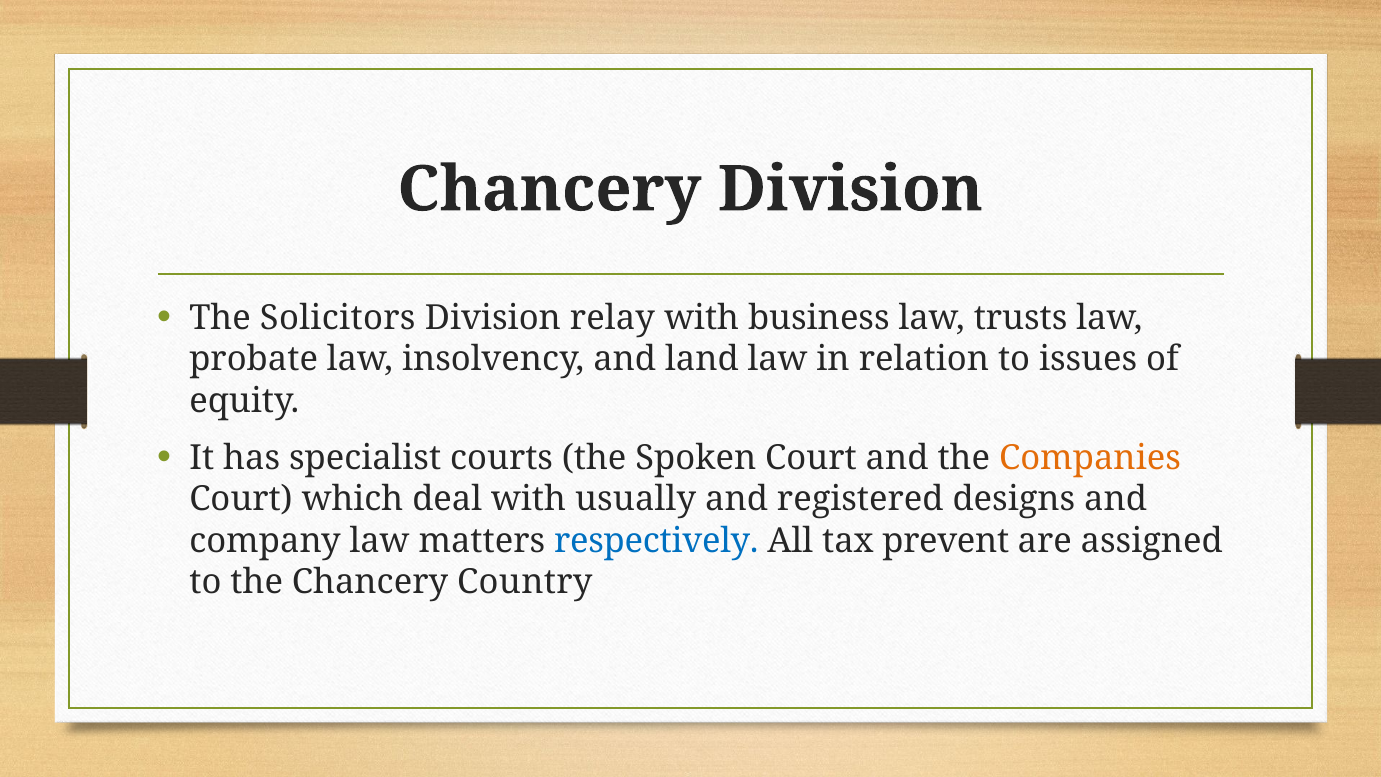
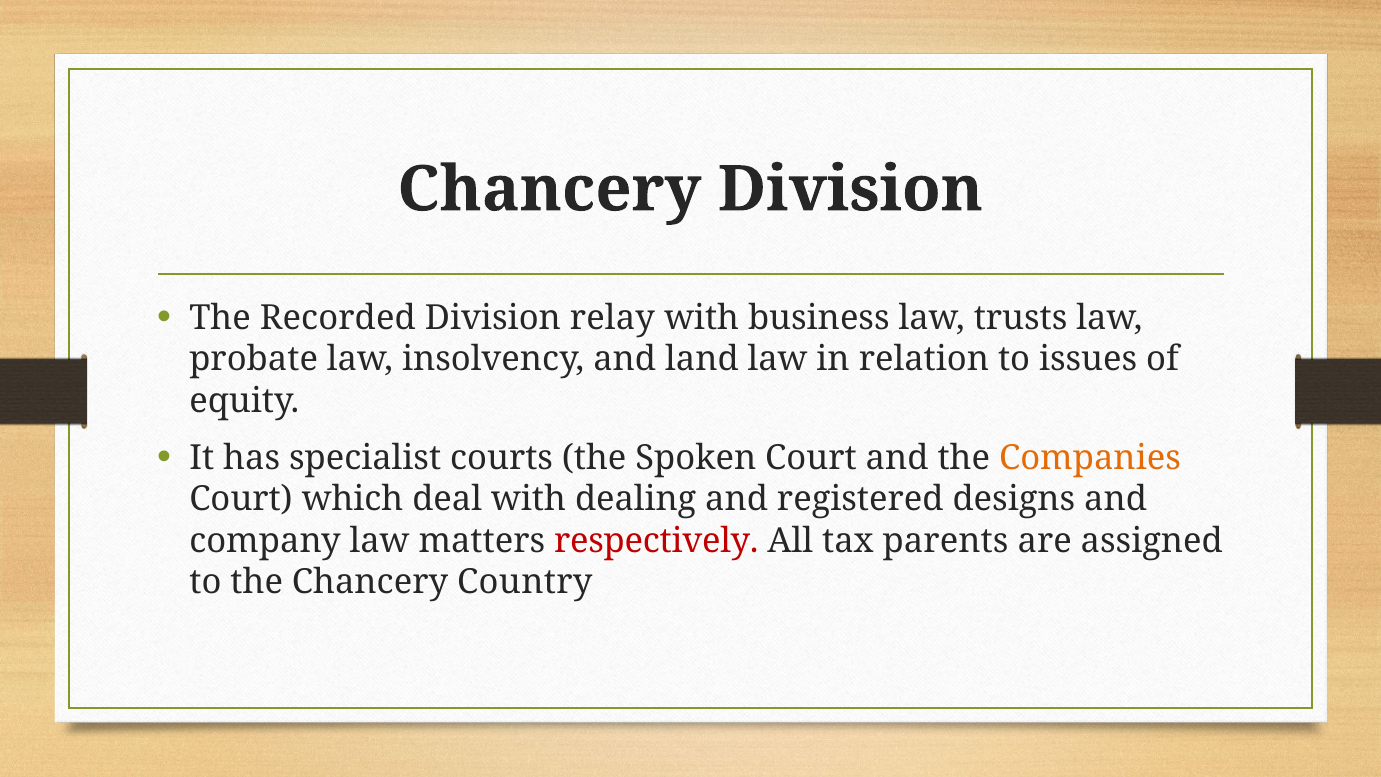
Solicitors: Solicitors -> Recorded (338, 318)
usually: usually -> dealing (636, 499)
respectively colour: blue -> red (656, 541)
prevent: prevent -> parents (946, 541)
